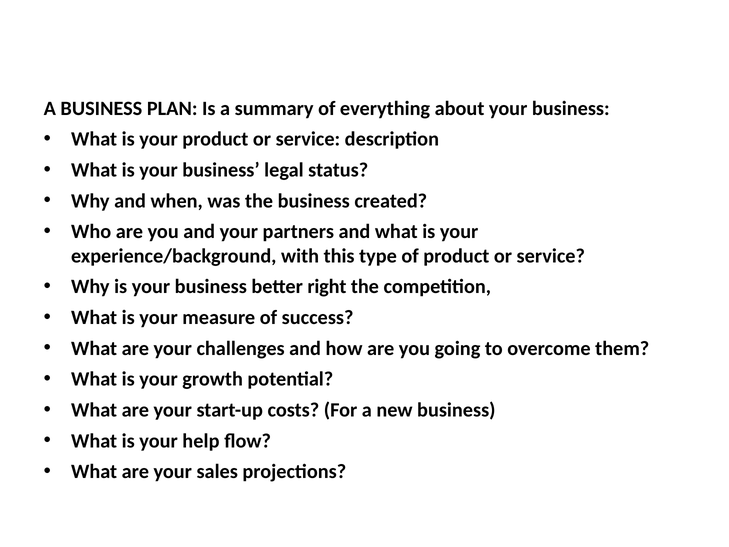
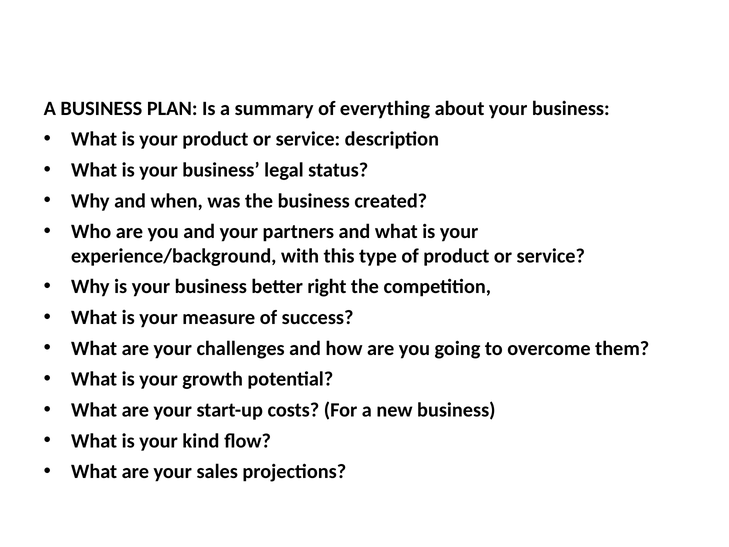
help: help -> kind (201, 441)
